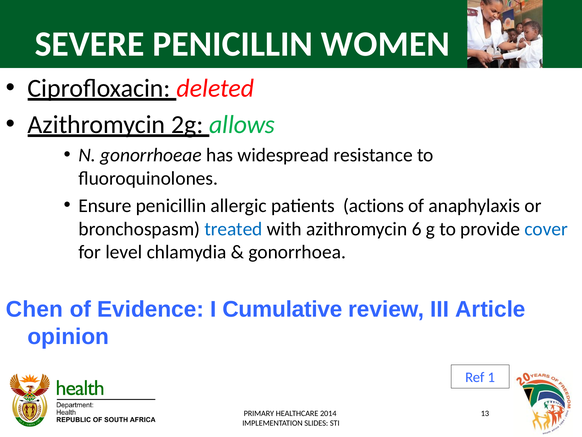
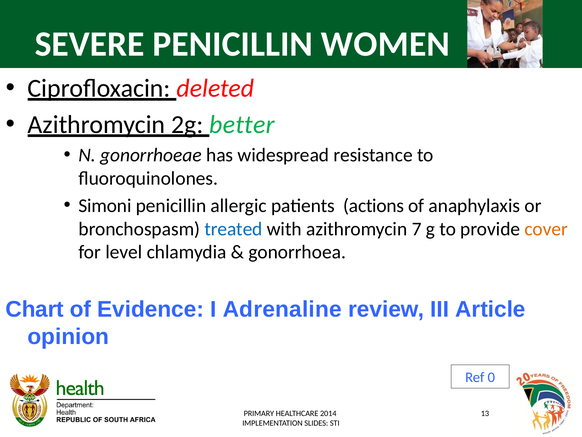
allows: allows -> better (242, 124)
Ensure: Ensure -> Simoni (105, 205)
6: 6 -> 7 (417, 229)
cover colour: blue -> orange (546, 229)
Chen: Chen -> Chart (35, 309)
Cumulative: Cumulative -> Adrenaline (282, 309)
1: 1 -> 0 (491, 377)
